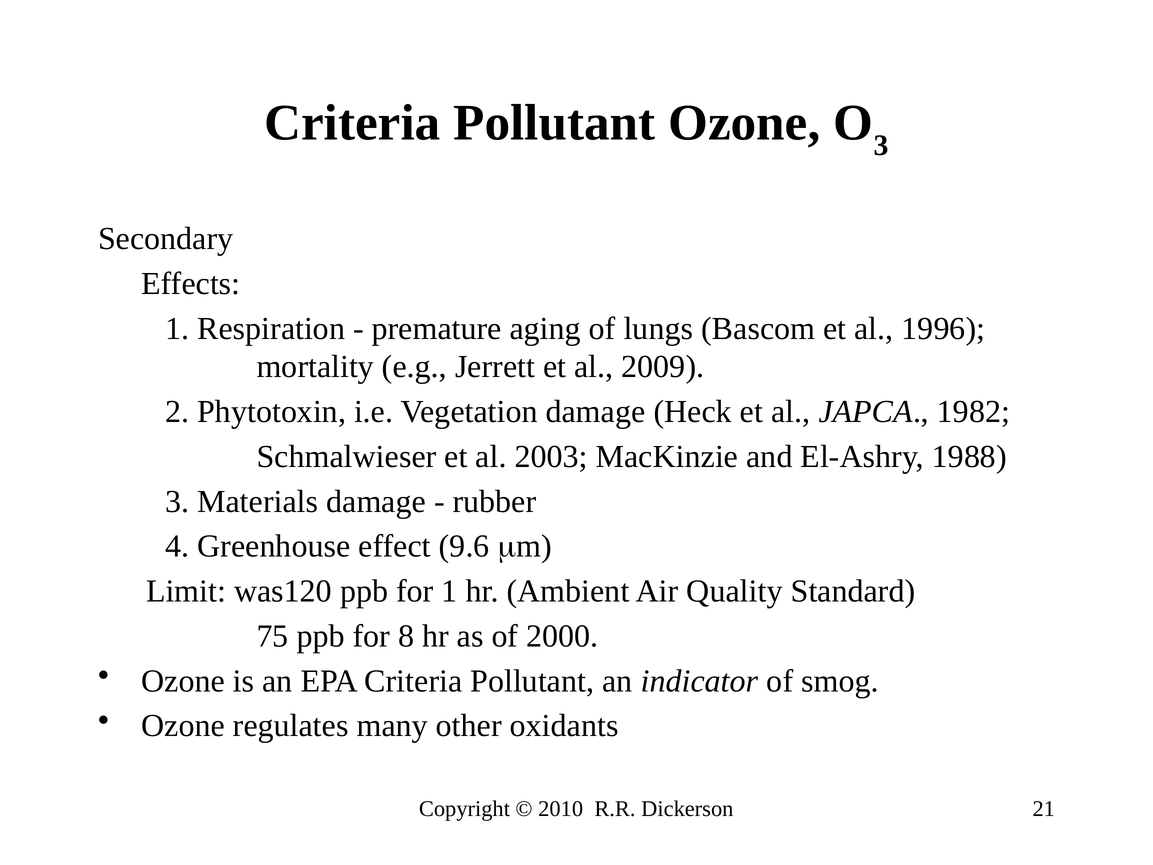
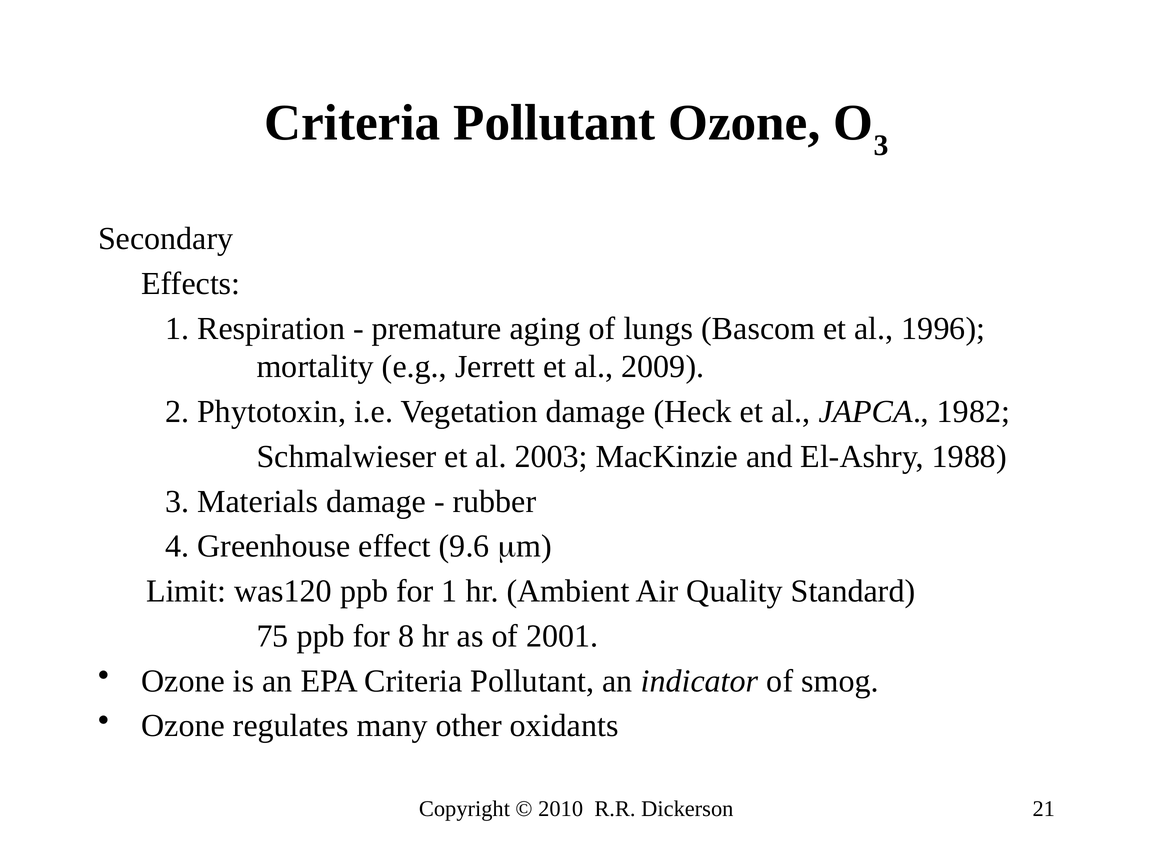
2000: 2000 -> 2001 (562, 636)
